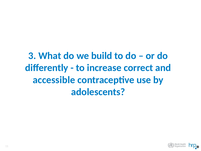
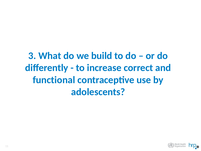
accessible: accessible -> functional (54, 80)
